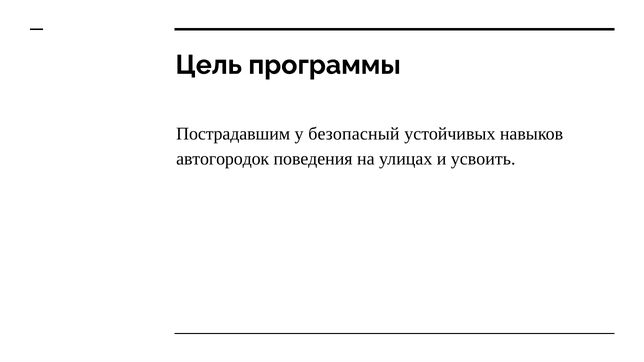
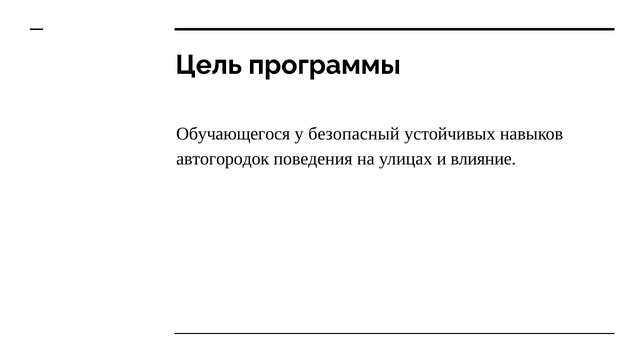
Пострадавшим: Пострадавшим -> Обучающегося (233, 134)
усвоить: усвоить -> влияние (483, 159)
